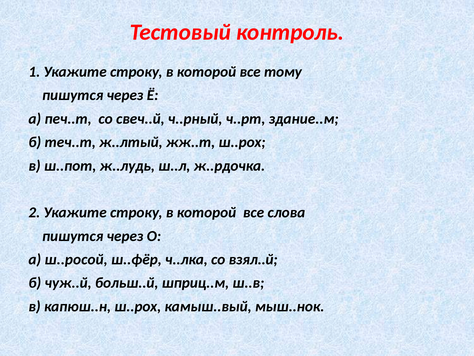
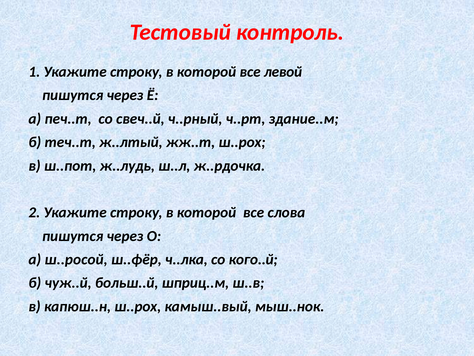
тому: тому -> левой (283, 72)
взял..й: взял..й -> кого..й (253, 259)
